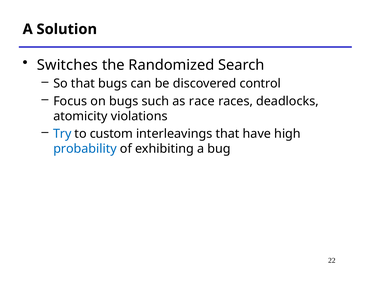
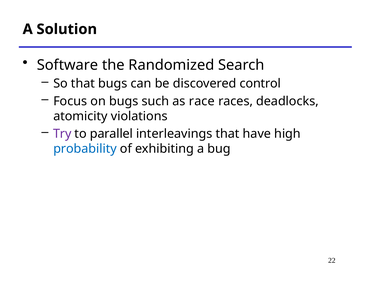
Switches: Switches -> Software (68, 65)
Try colour: blue -> purple (62, 134)
custom: custom -> parallel (111, 134)
